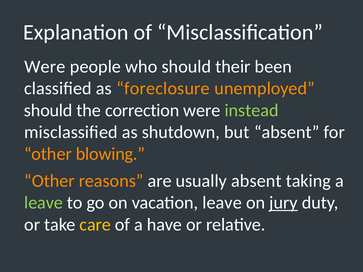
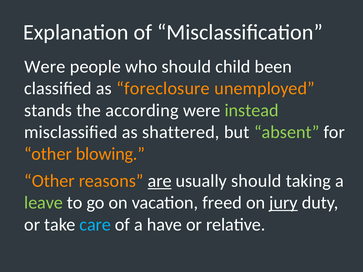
their: their -> child (233, 67)
should: should -> stands (48, 110)
correction: correction -> according (142, 110)
shutdown: shutdown -> shattered (181, 132)
absent colour: white -> light green (287, 132)
are underline: none -> present (160, 181)
usually absent: absent -> should (256, 181)
vacation leave: leave -> freed (222, 203)
care colour: yellow -> light blue (95, 225)
